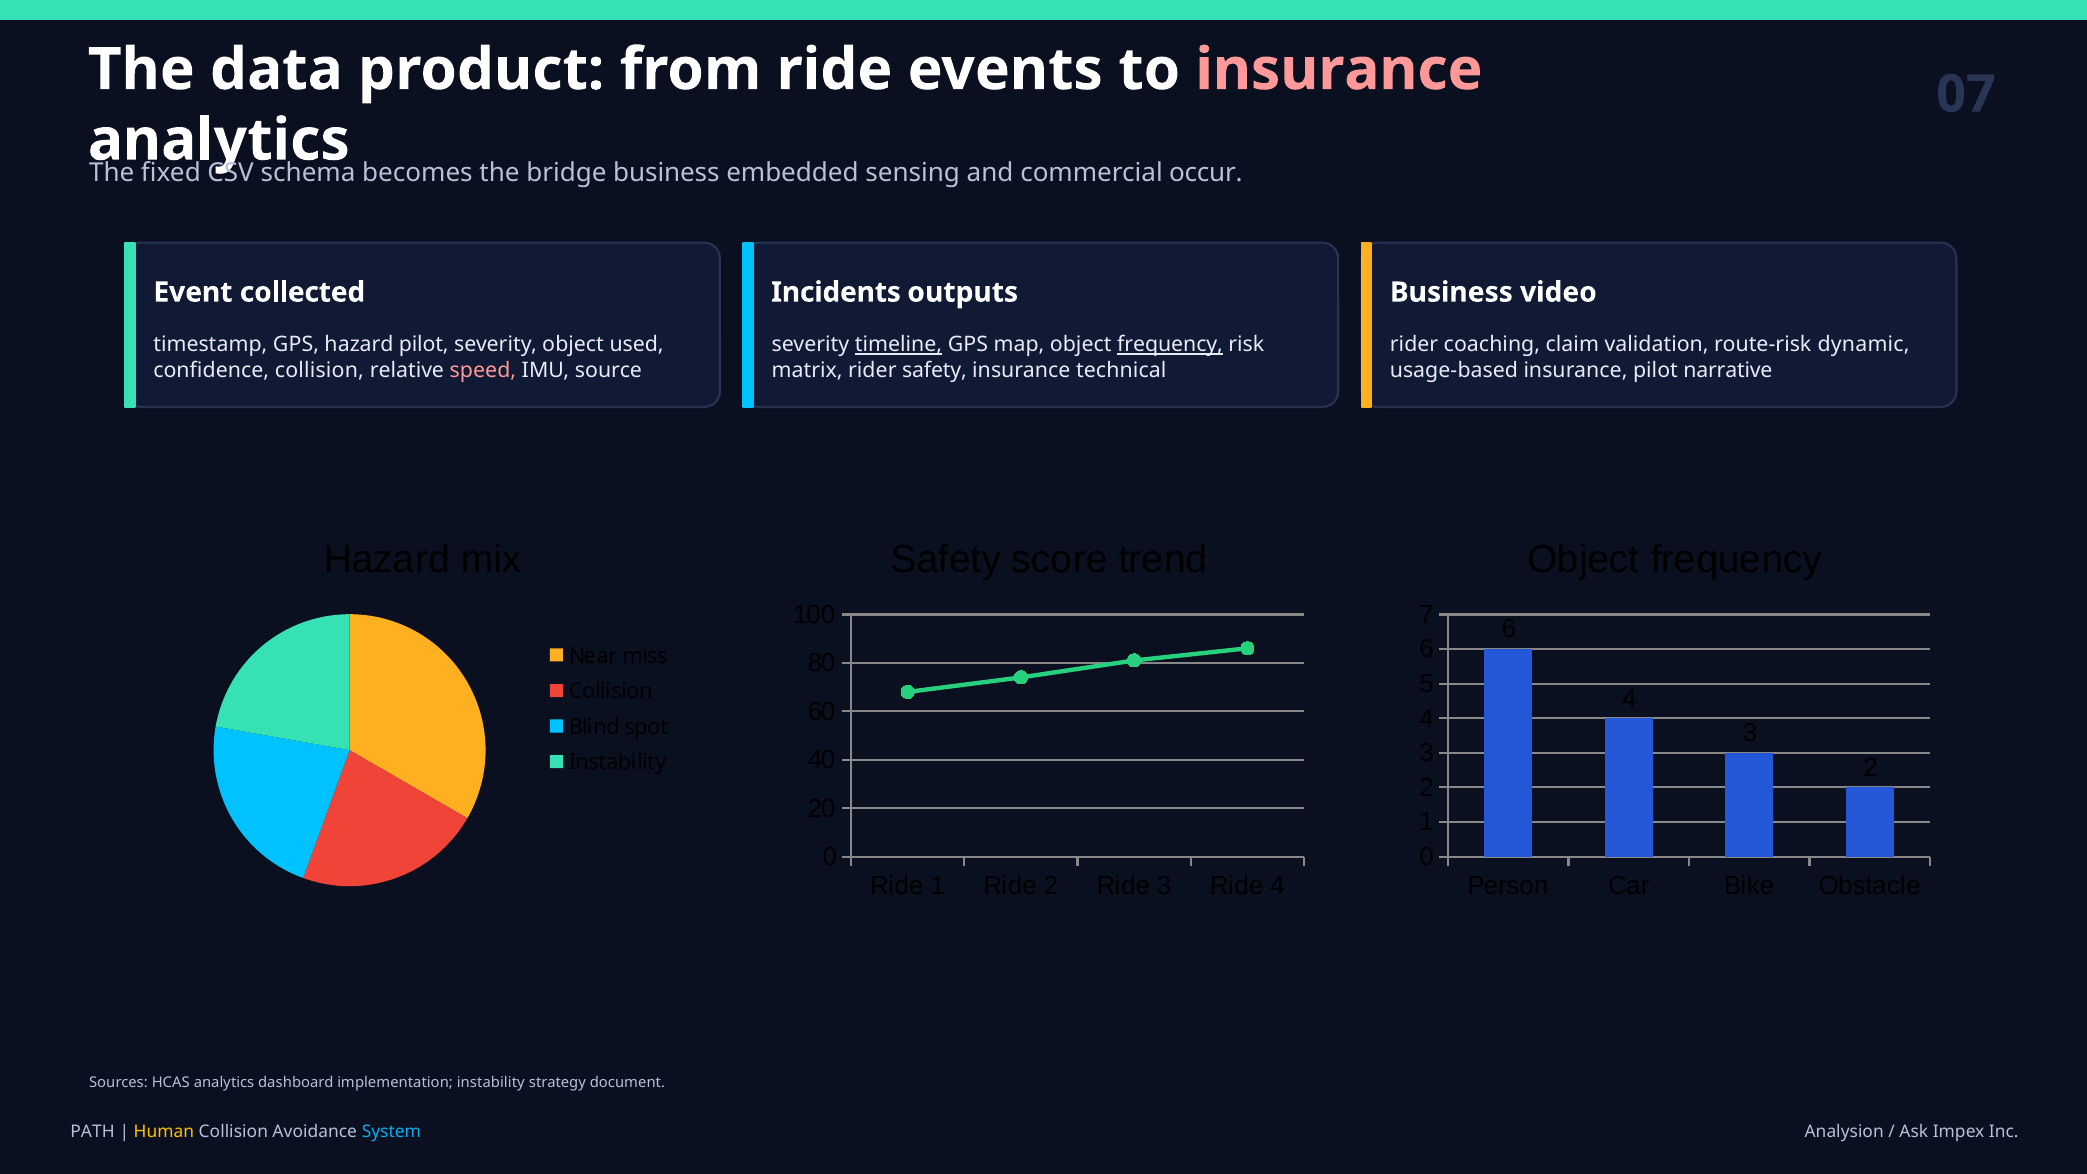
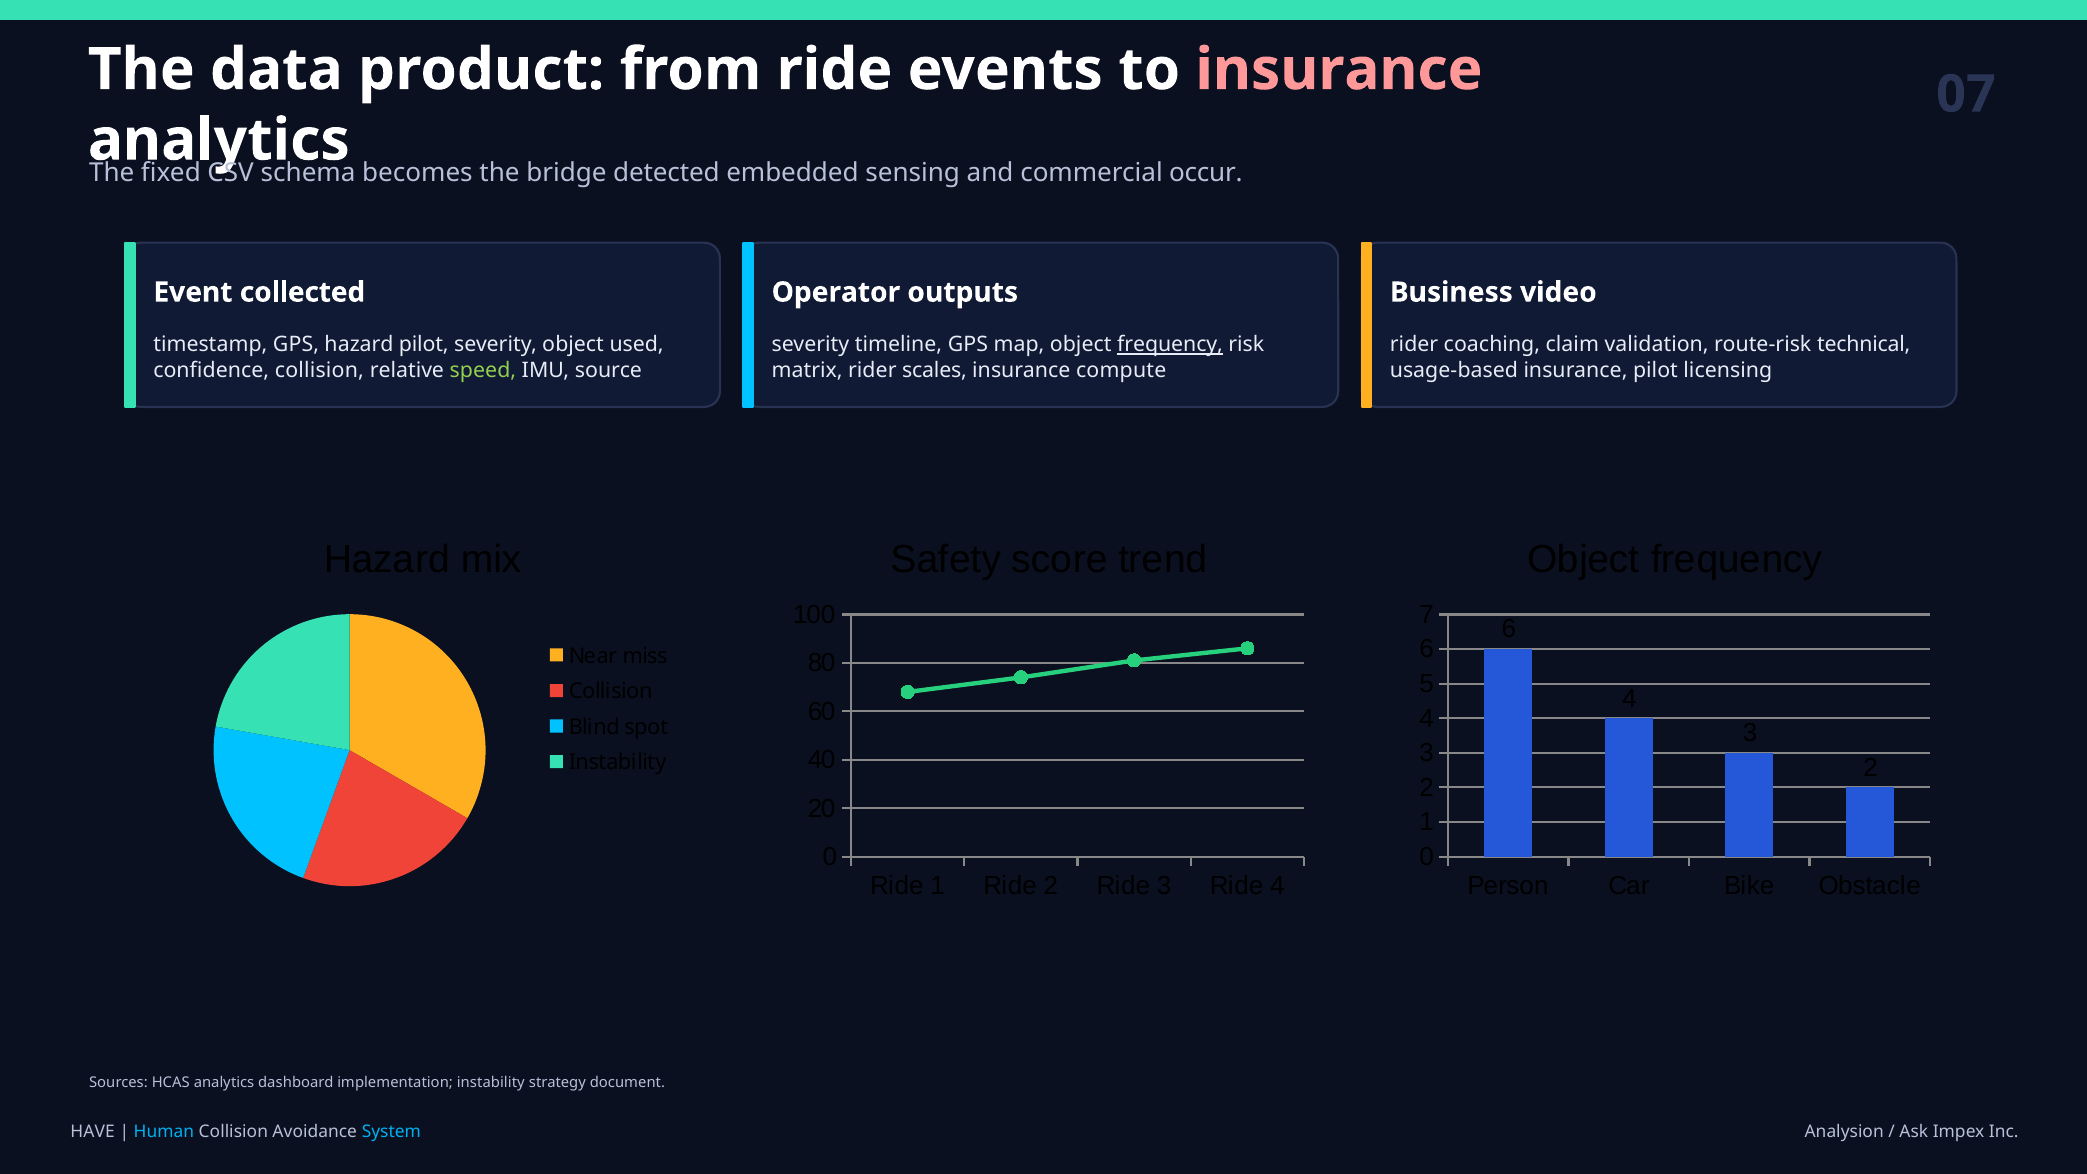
bridge business: business -> detected (666, 172)
Incidents: Incidents -> Operator (836, 292)
timeline underline: present -> none (899, 345)
dynamic: dynamic -> technical (1864, 345)
speed colour: pink -> light green (483, 370)
rider safety: safety -> scales (935, 370)
technical: technical -> compute (1121, 370)
narrative: narrative -> licensing (1728, 370)
PATH: PATH -> HAVE (93, 1131)
Human colour: yellow -> light blue (164, 1131)
